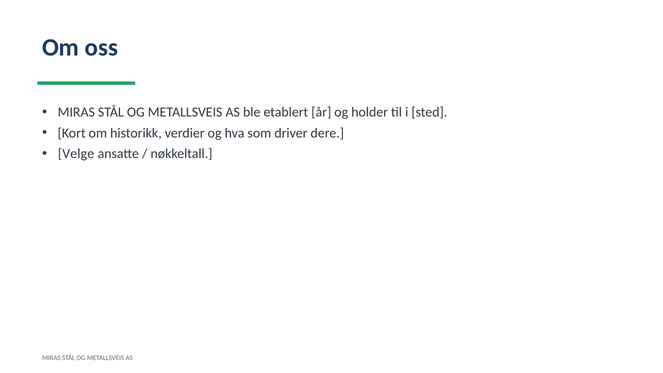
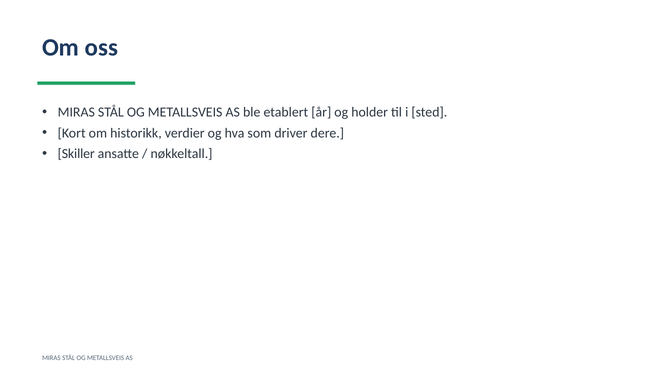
Velge: Velge -> Skiller (76, 154)
